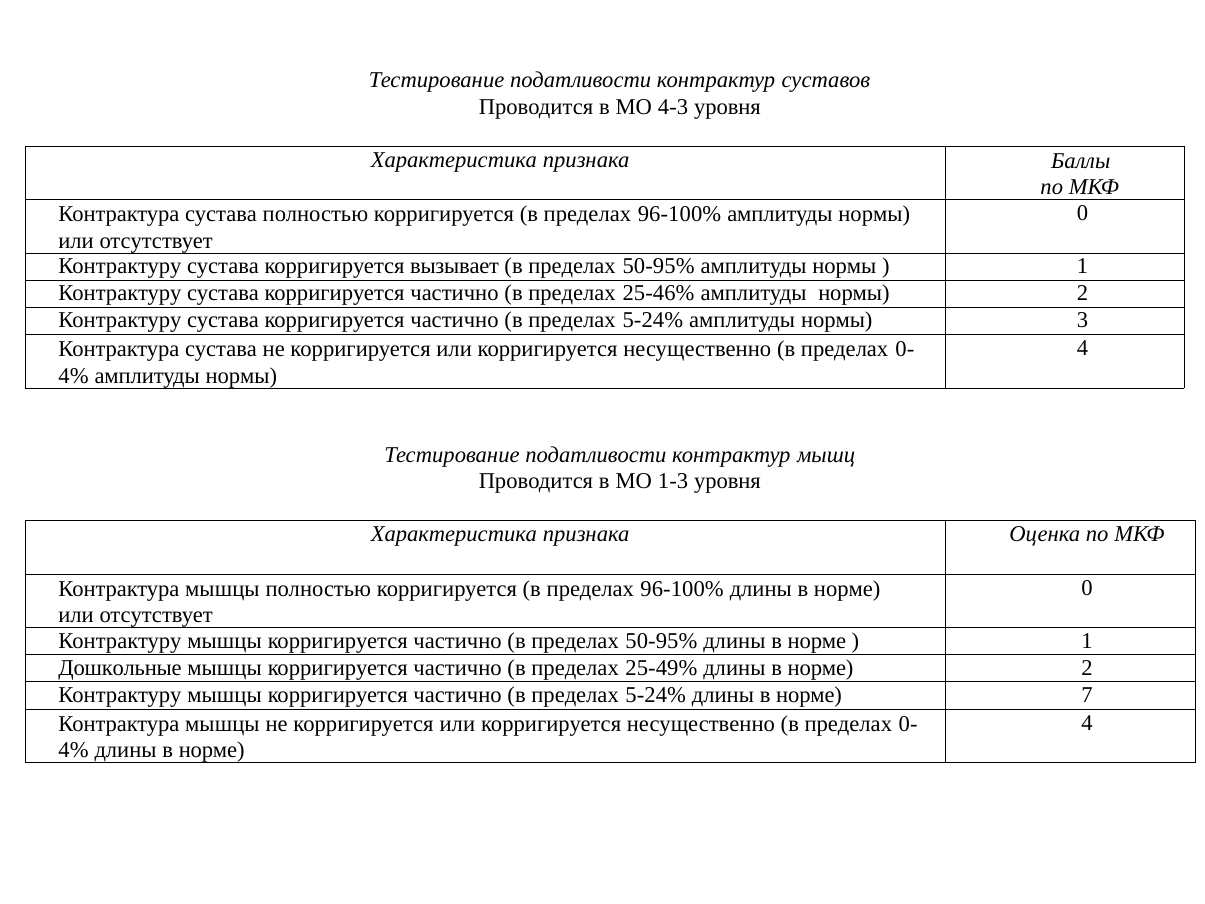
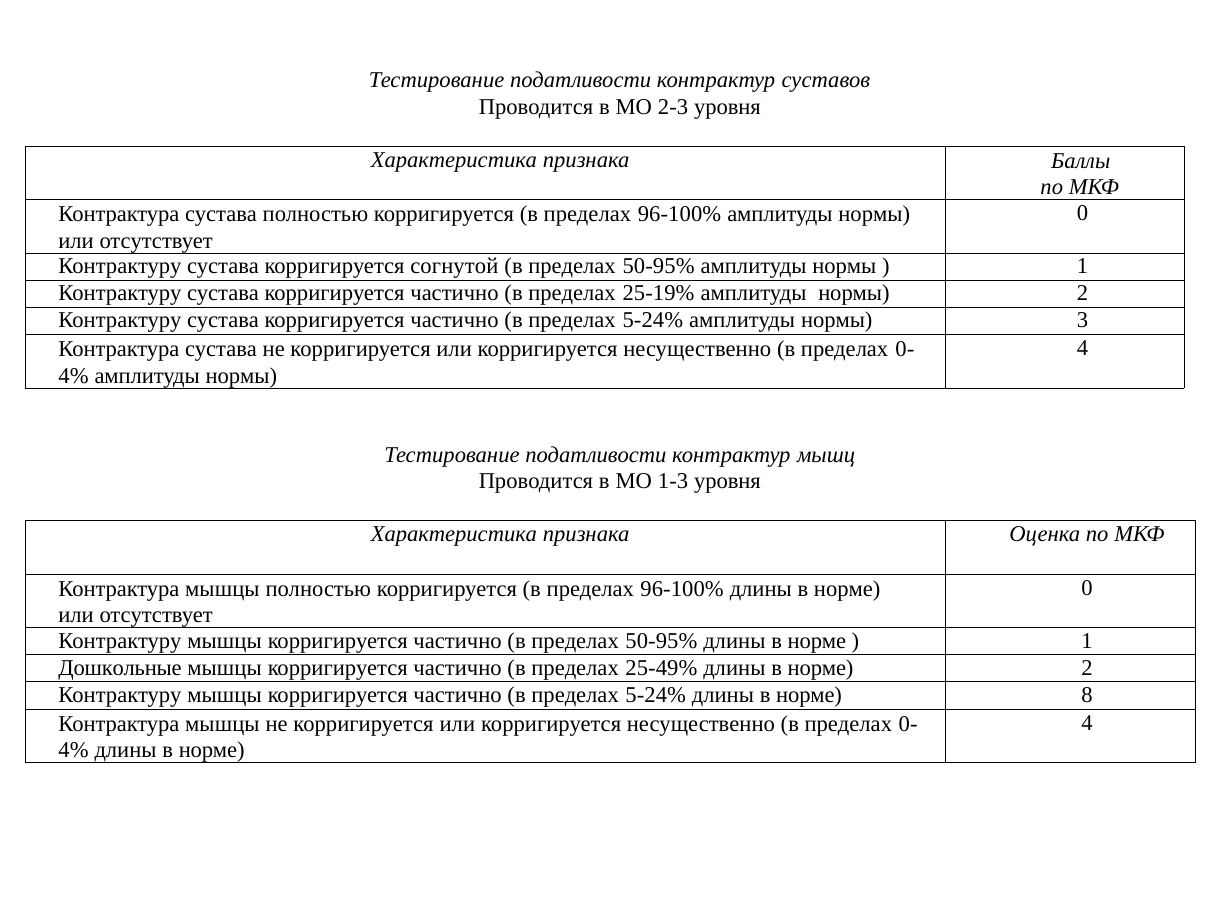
4-3: 4-3 -> 2-3 (673, 107)
вызывает: вызывает -> согнутой (454, 266)
25-46%: 25-46% -> 25-19% (659, 293)
7: 7 -> 8 (1087, 695)
